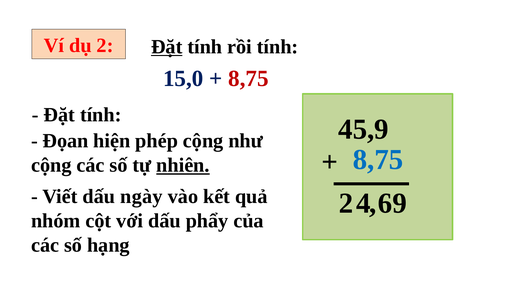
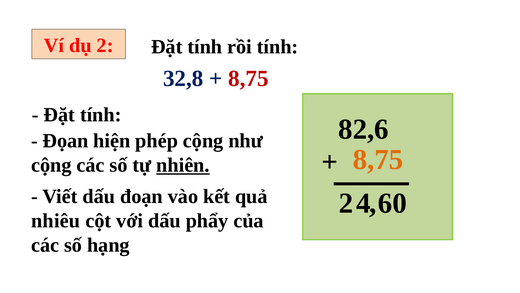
Đặt underline: present -> none (167, 47)
15,0: 15,0 -> 32,8 (183, 78)
45,9: 45,9 -> 82,6 (363, 129)
8,75 colour: blue -> orange (378, 159)
ngày: ngày -> đoạn (142, 196)
9: 9 -> 0 (400, 203)
nhóm: nhóm -> nhiêu (56, 220)
